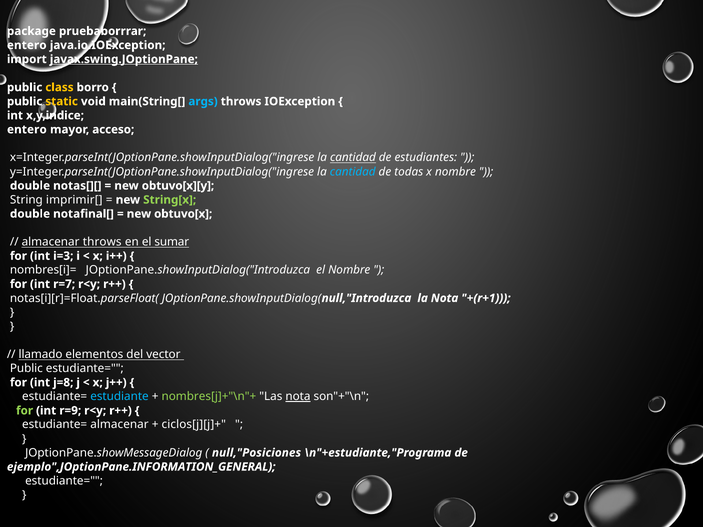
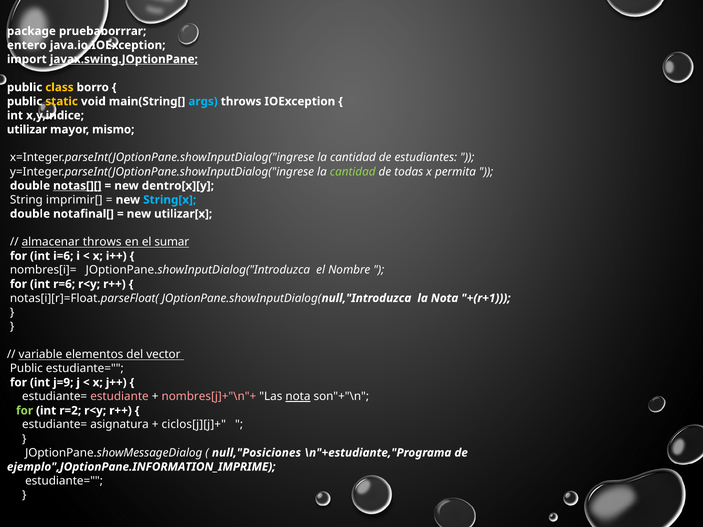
entero: entero -> utilizar (27, 130)
acceso: acceso -> mismo (113, 130)
cantidad underline: present -> none (353, 158)
cantidad colour: light blue -> light green (353, 172)
x nombre: nombre -> permita (455, 172)
notas[][ underline: none -> present (77, 186)
obtuvo[x][y: obtuvo[x][y -> dentro[x][y (178, 186)
String[x colour: light green -> light blue (170, 200)
obtuvo[x: obtuvo[x -> utilizar[x (183, 214)
i=3: i=3 -> i=6 (63, 256)
r=7: r=7 -> r=6 (64, 284)
llamado: llamado -> variable (41, 355)
j=8: j=8 -> j=9 (63, 383)
estudiante colour: light blue -> pink (120, 397)
nombres[j]+"\n"+ colour: light green -> pink (209, 397)
r=9: r=9 -> r=2 (70, 411)
estudiante= almacenar: almacenar -> asignatura (120, 425)
ejemplo",JOptionPane.INFORMATION_GENERAL: ejemplo",JOptionPane.INFORMATION_GENERAL -> ejemplo",JOptionPane.INFORMATION_IMPRIME (141, 467)
